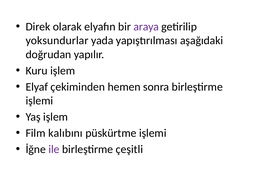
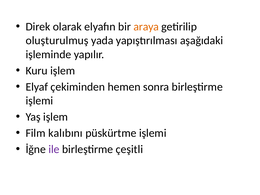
araya colour: purple -> orange (146, 27)
yoksundurlar: yoksundurlar -> oluşturulmuş (57, 41)
doğrudan: doğrudan -> işleminde (48, 54)
